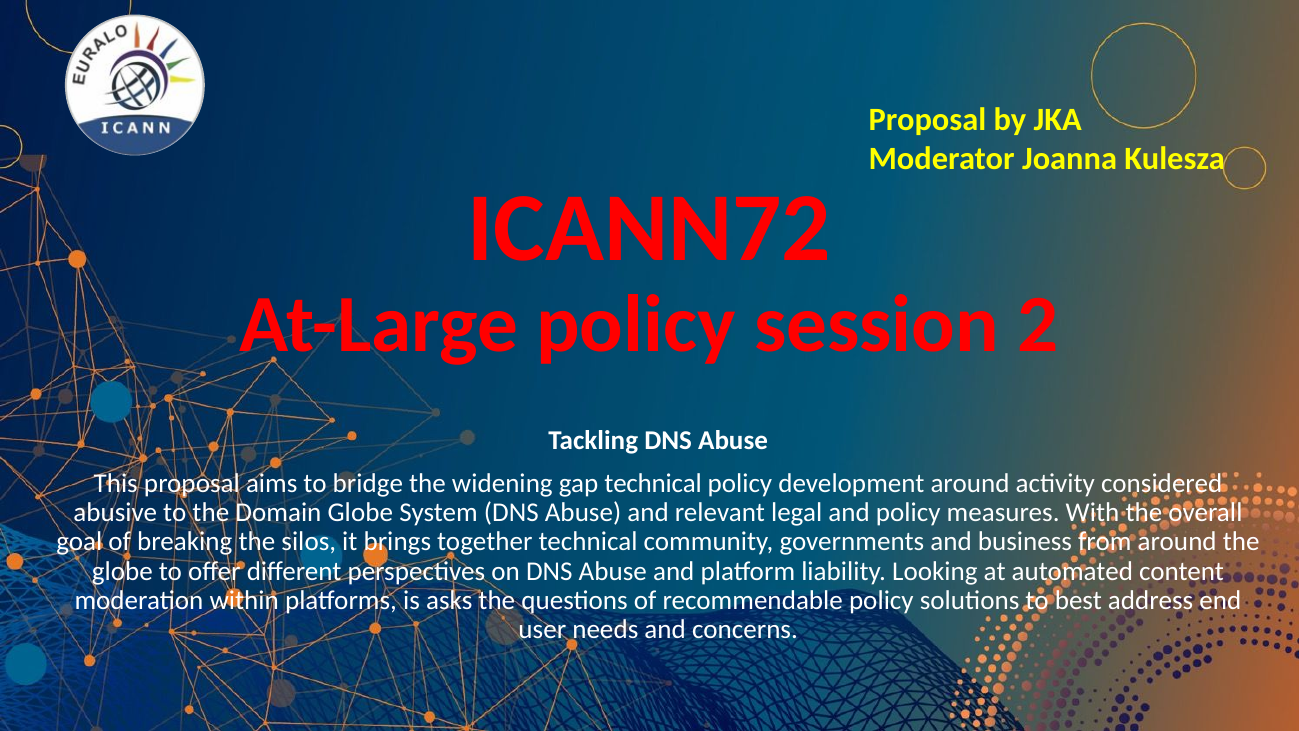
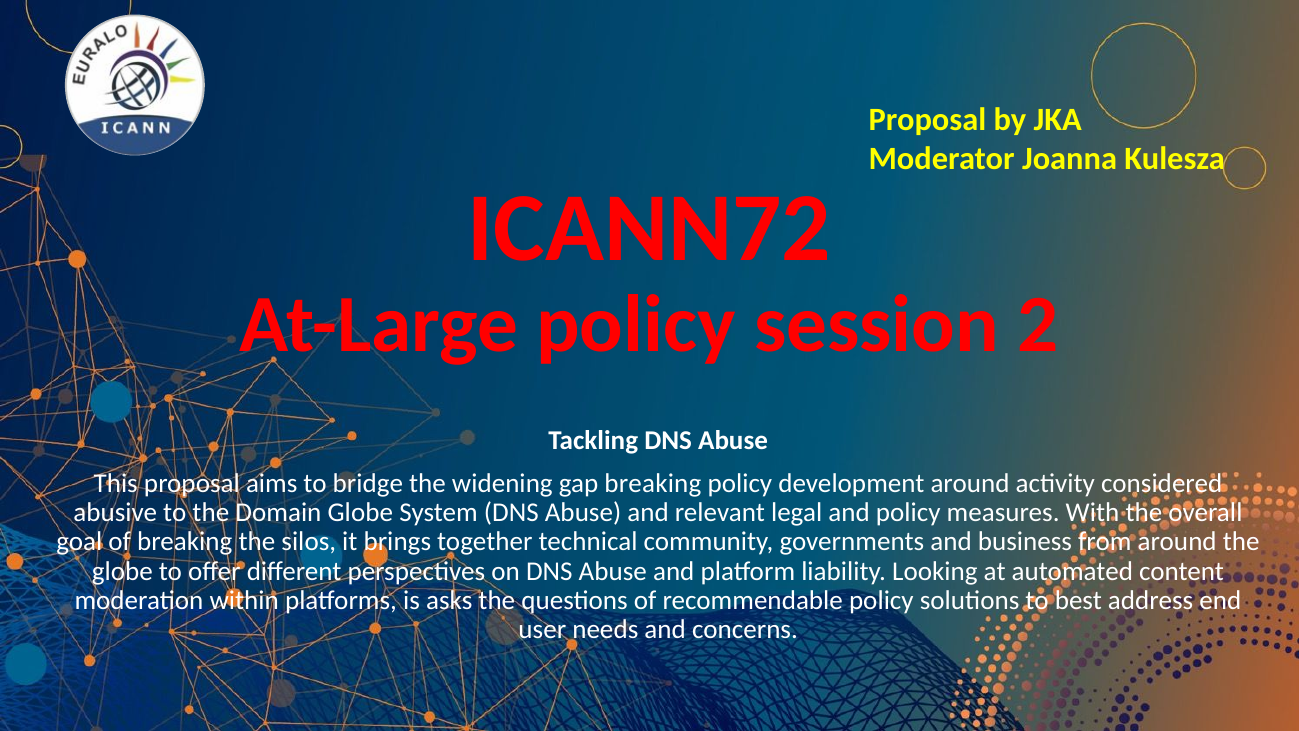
gap technical: technical -> breaking (653, 483)
